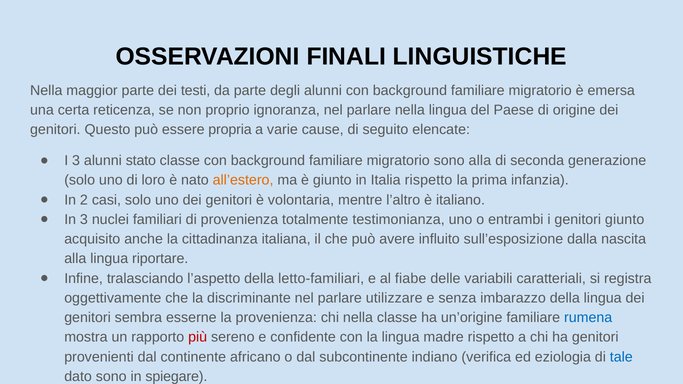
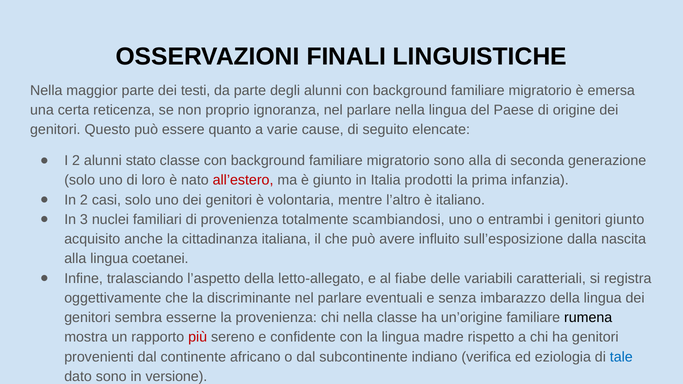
propria: propria -> quanto (230, 130)
I 3: 3 -> 2 (76, 161)
all’estero colour: orange -> red (243, 180)
Italia rispetto: rispetto -> prodotti (429, 180)
testimonianza: testimonianza -> scambiandosi (399, 220)
riportare: riportare -> coetanei (160, 259)
letto-familiari: letto-familiari -> letto-allegato (321, 279)
utilizzare: utilizzare -> eventuali (394, 298)
rumena colour: blue -> black (588, 318)
spiegare: spiegare -> versione (176, 377)
